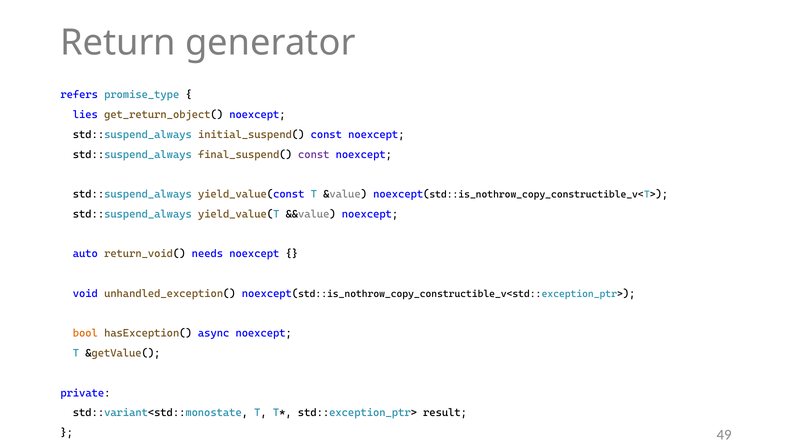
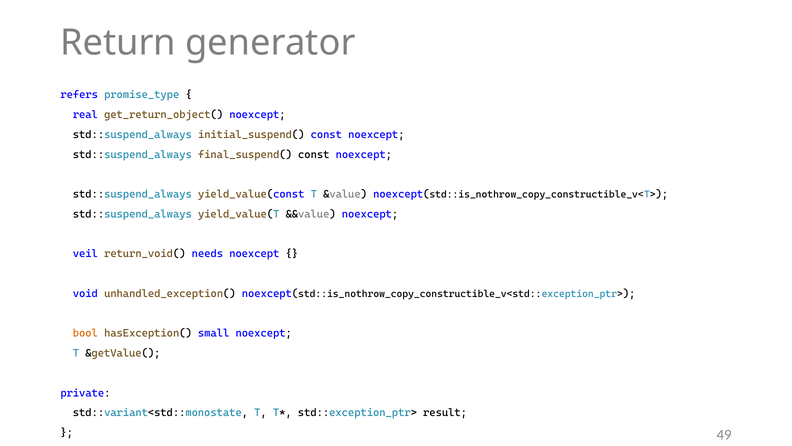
lies: lies -> real (85, 115)
const colour: purple -> black (314, 154)
auto: auto -> veil (85, 254)
async: async -> small (214, 333)
